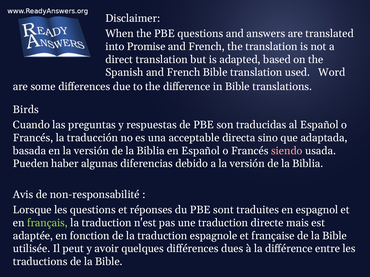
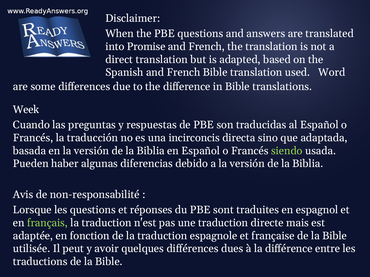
Birds: Birds -> Week (26, 110)
acceptable: acceptable -> incirconcis (194, 138)
siendo colour: pink -> light green (287, 151)
